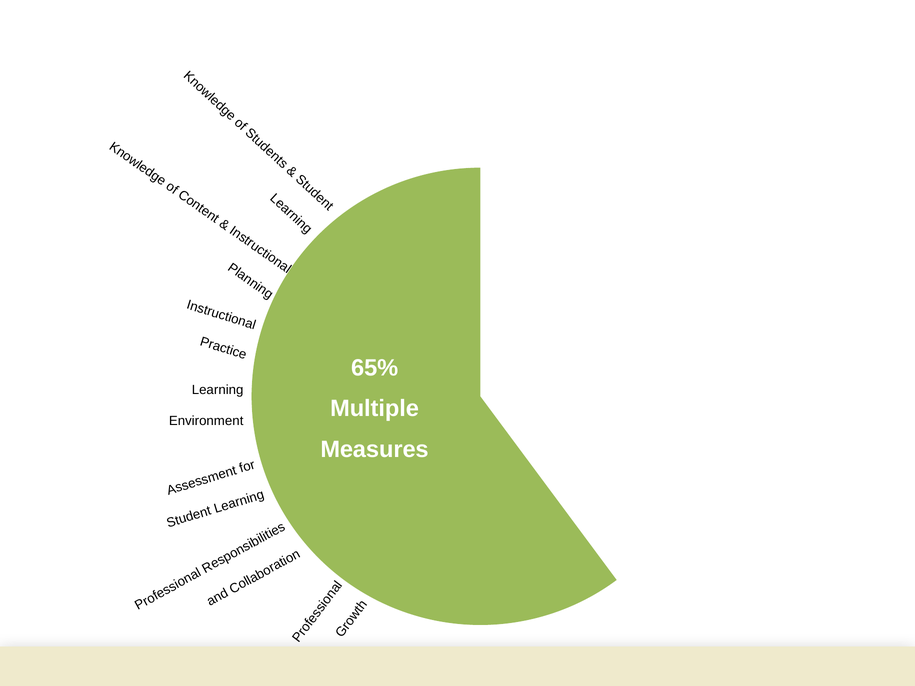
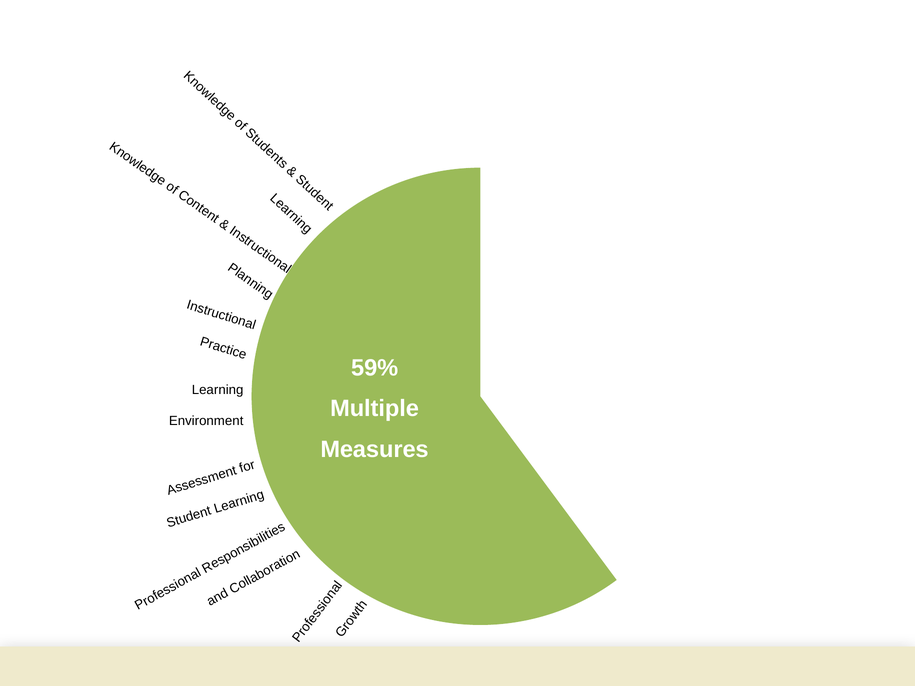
65%: 65% -> 59% (375, 368)
